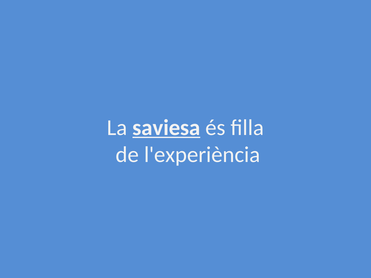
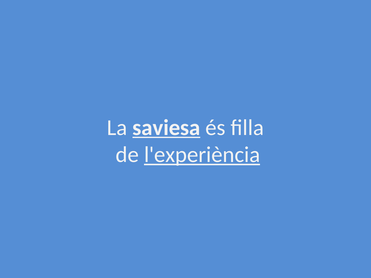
l'experiència underline: none -> present (202, 155)
